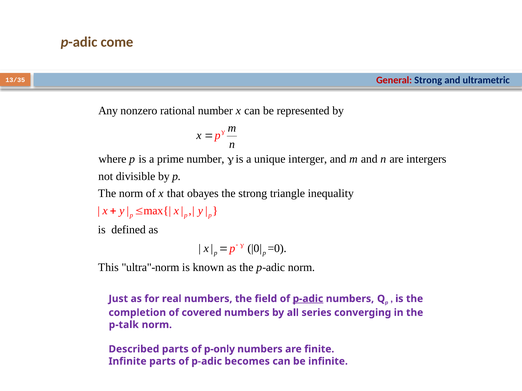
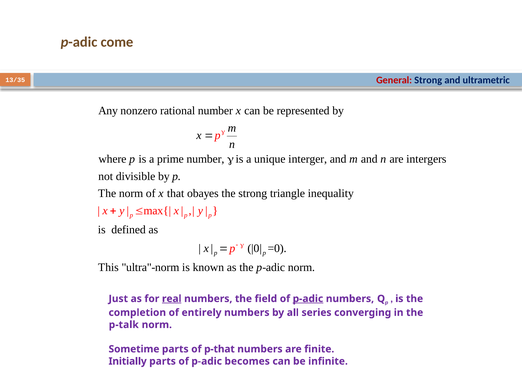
real underline: none -> present (172, 299)
covered: covered -> entirely (202, 313)
Described: Described -> Sometime (134, 350)
p-only: p-only -> p-that (219, 350)
Infinite: Infinite -> Initially (128, 362)
